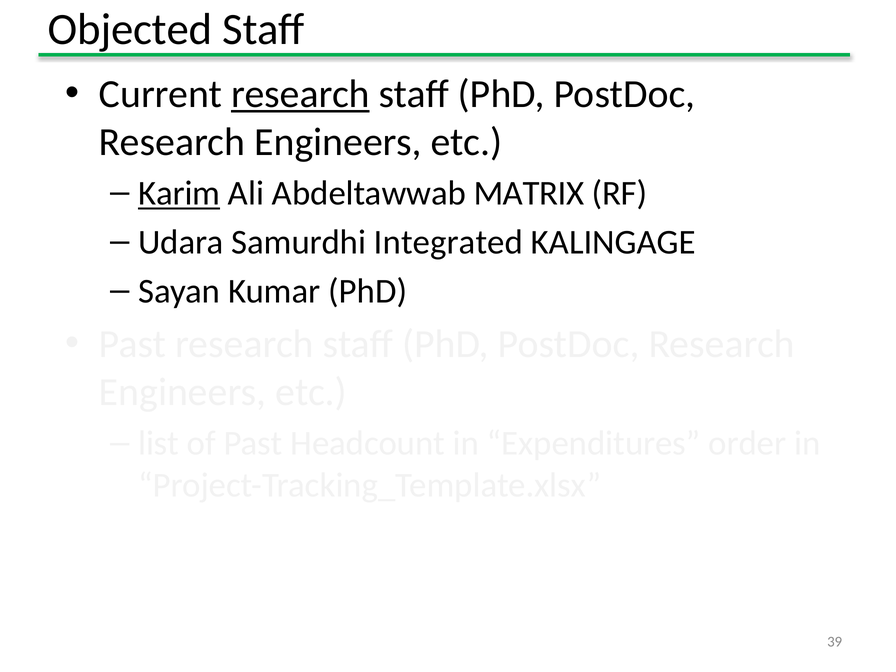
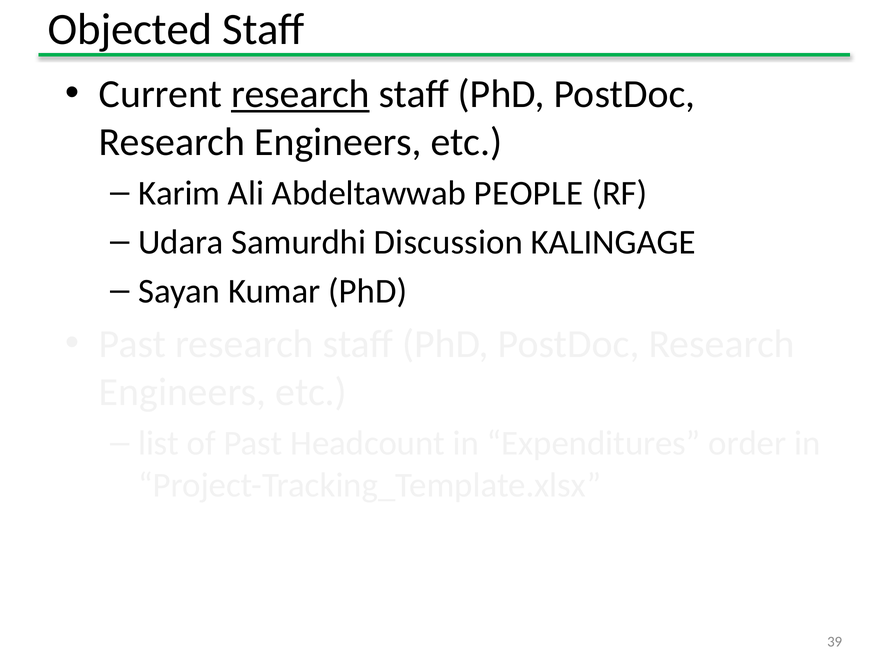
Karim underline: present -> none (179, 193)
MATRIX: MATRIX -> PEOPLE (529, 193)
Integrated: Integrated -> Discussion (448, 242)
